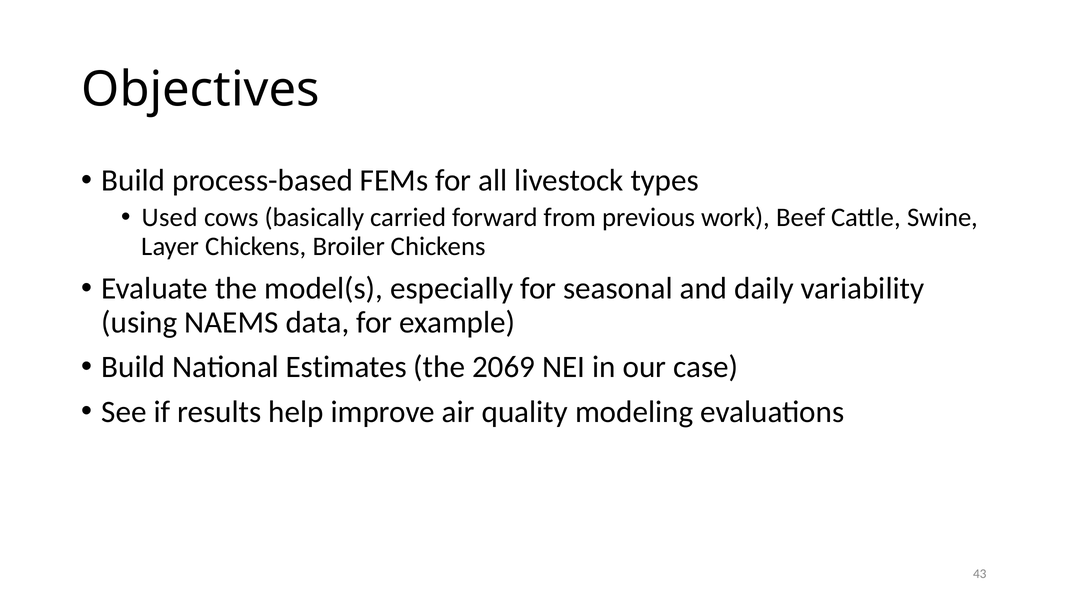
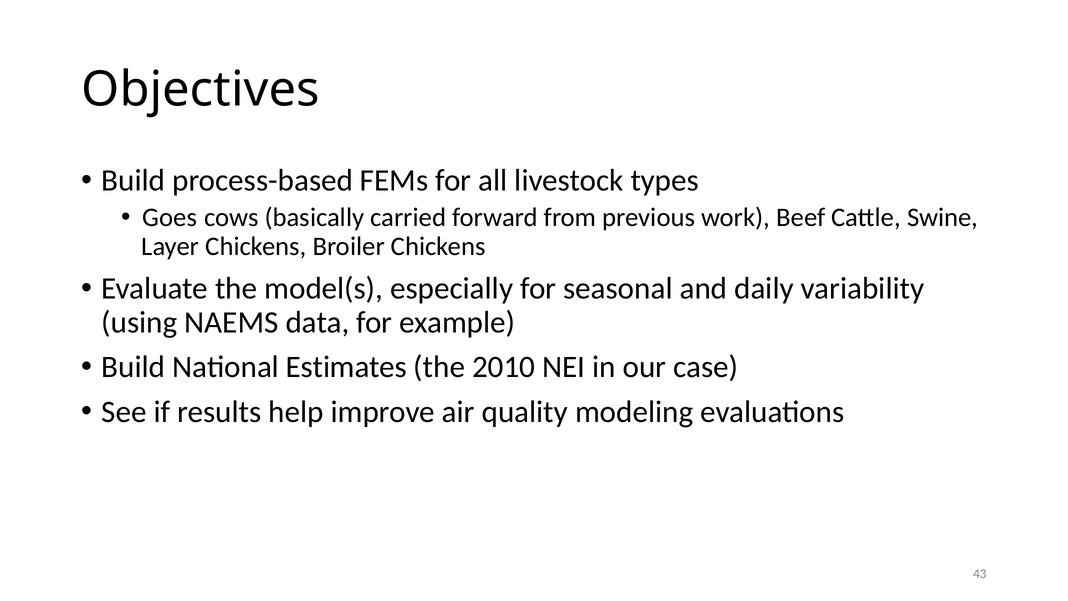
Used: Used -> Goes (170, 217)
2069: 2069 -> 2010 (504, 367)
